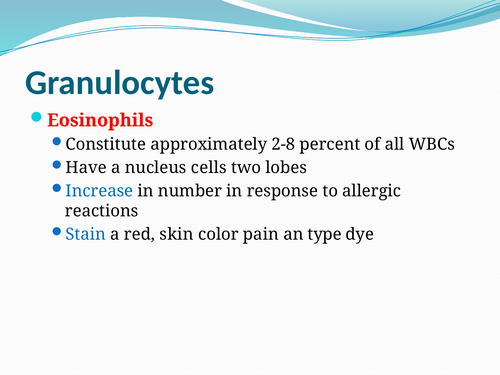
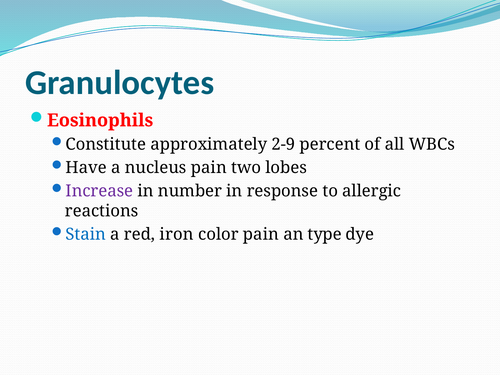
2-8: 2-8 -> 2-9 (283, 144)
nucleus cells: cells -> pain (209, 168)
Increase colour: blue -> purple (99, 191)
skin: skin -> iron (177, 234)
